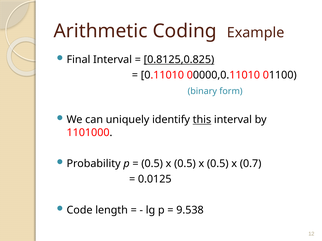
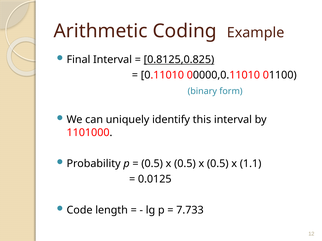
this underline: present -> none (202, 120)
0.7: 0.7 -> 1.1 (251, 164)
9.538: 9.538 -> 7.733 (190, 211)
